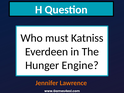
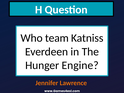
must: must -> team (57, 38)
